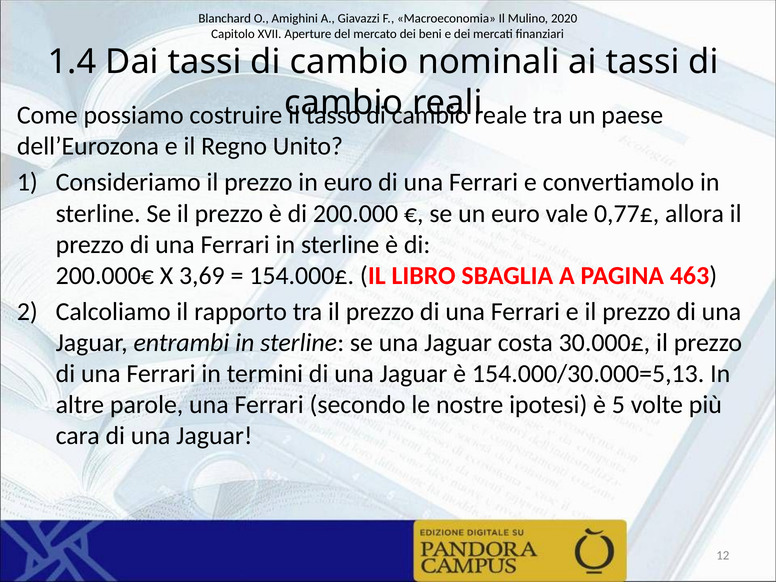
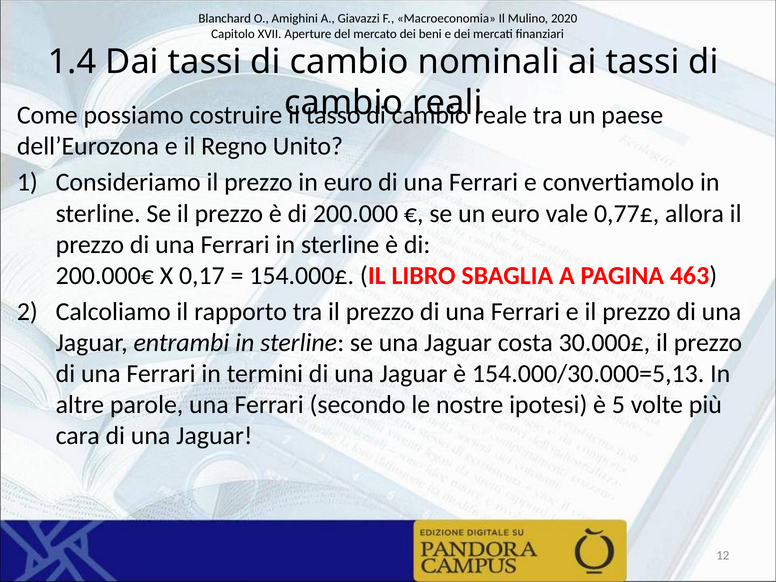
3,69: 3,69 -> 0,17 (202, 276)
